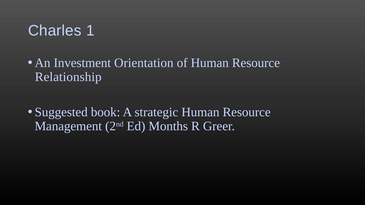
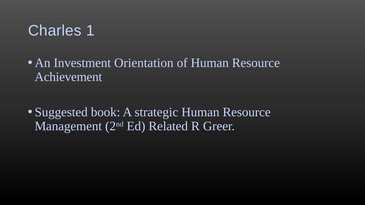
Relationship: Relationship -> Achievement (68, 77)
Months: Months -> Related (168, 126)
